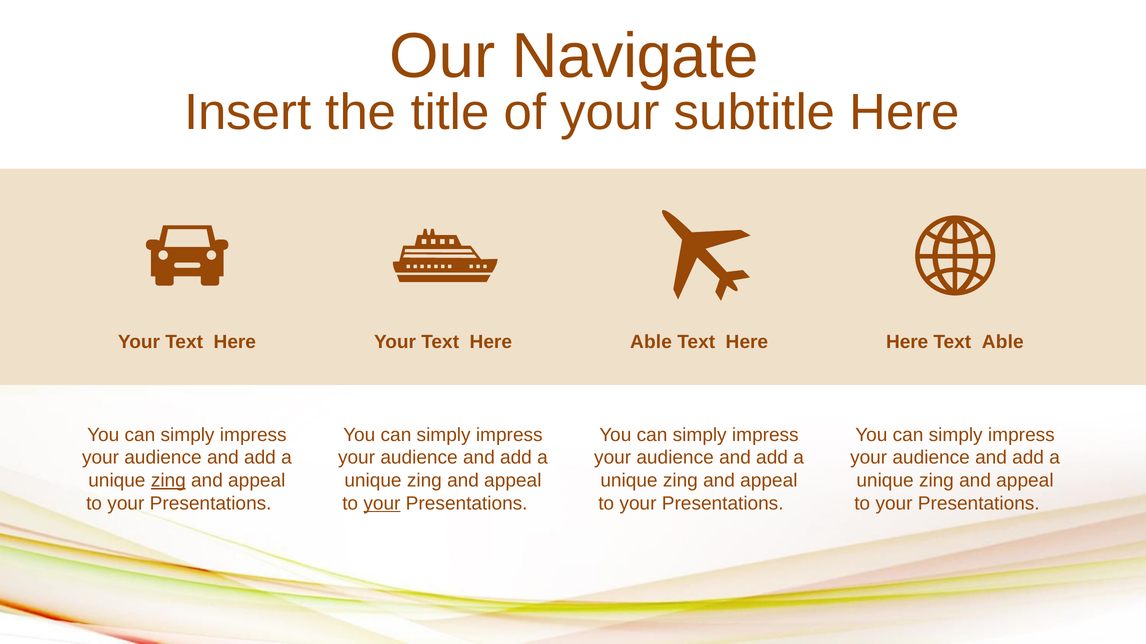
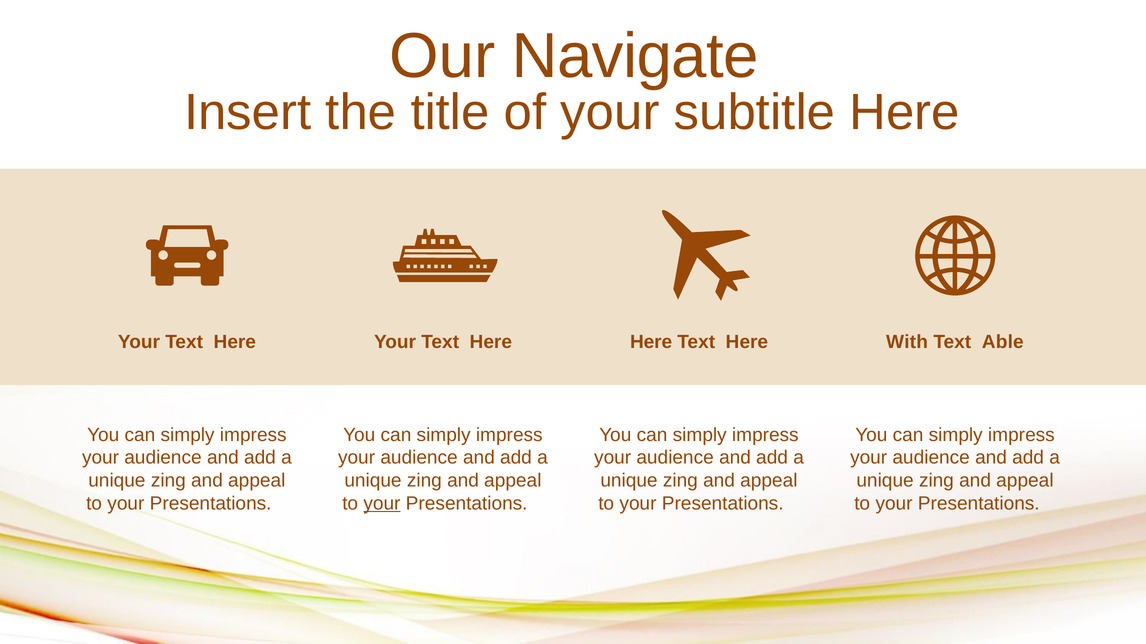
Here Able: Able -> Here (651, 342)
Here Here: Here -> With (907, 342)
zing underline: present -> none (168, 481)
